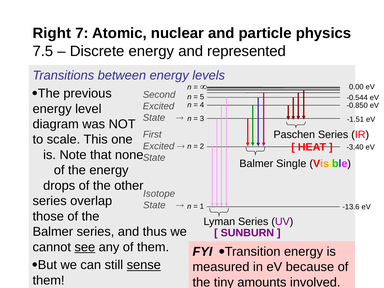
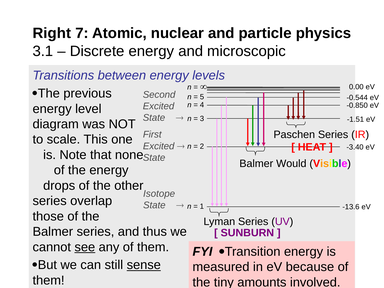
7.5: 7.5 -> 3.1 (43, 51)
represented: represented -> microscopic (247, 51)
Single: Single -> Would (291, 164)
